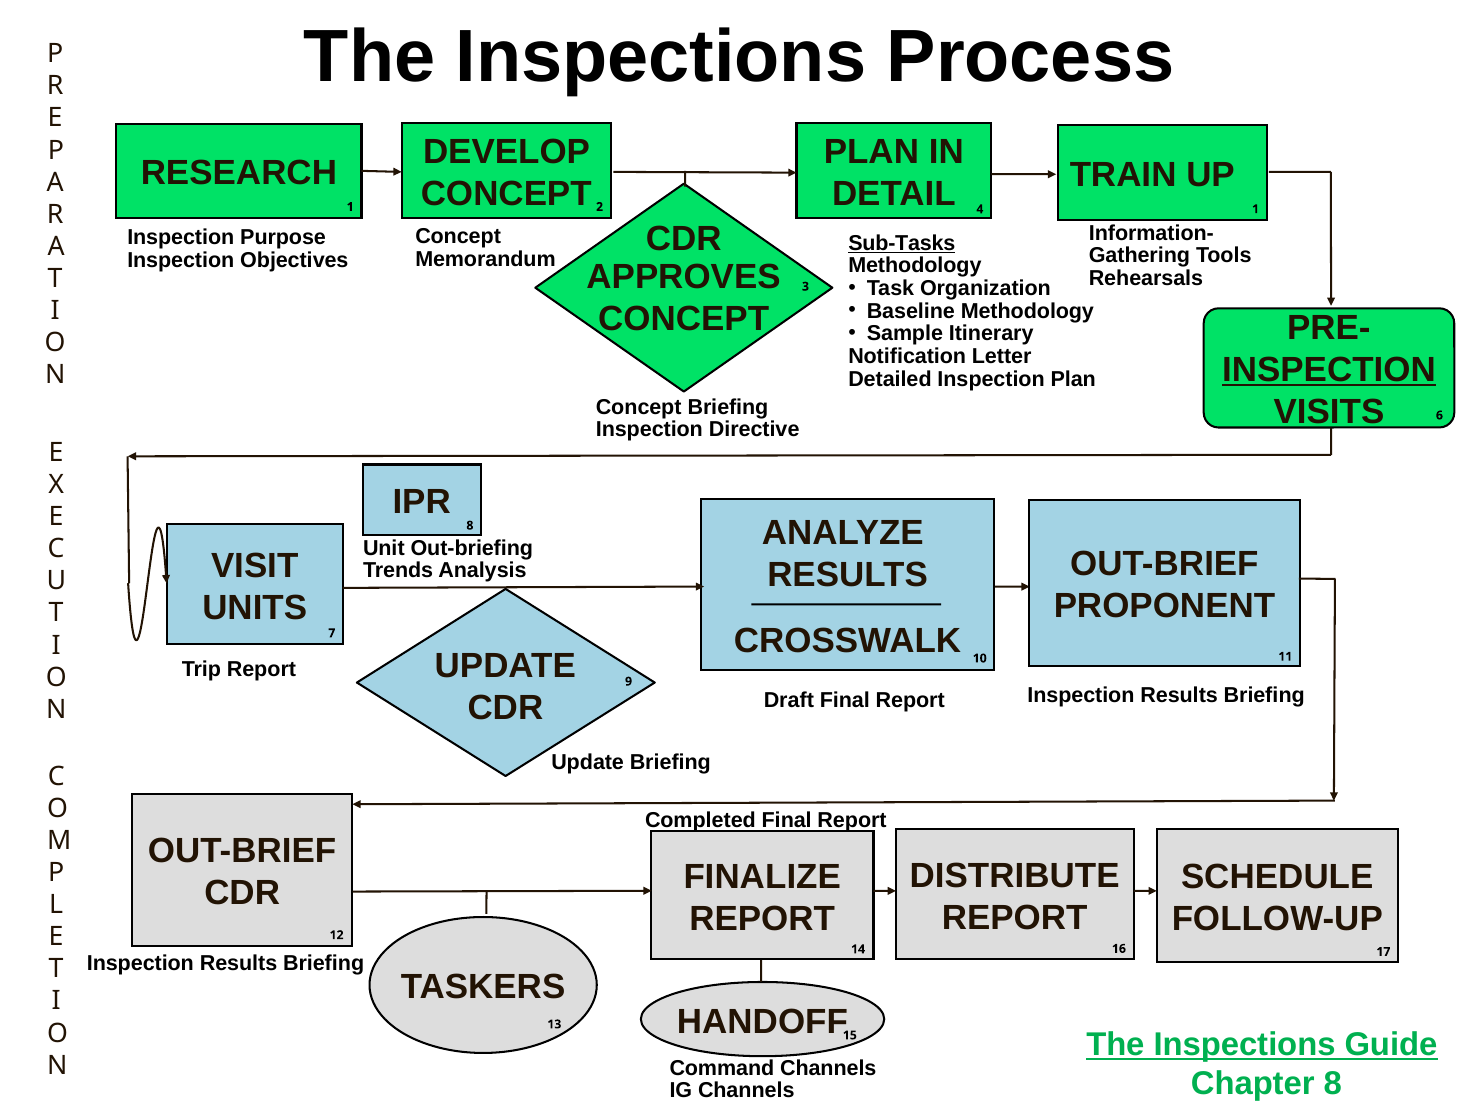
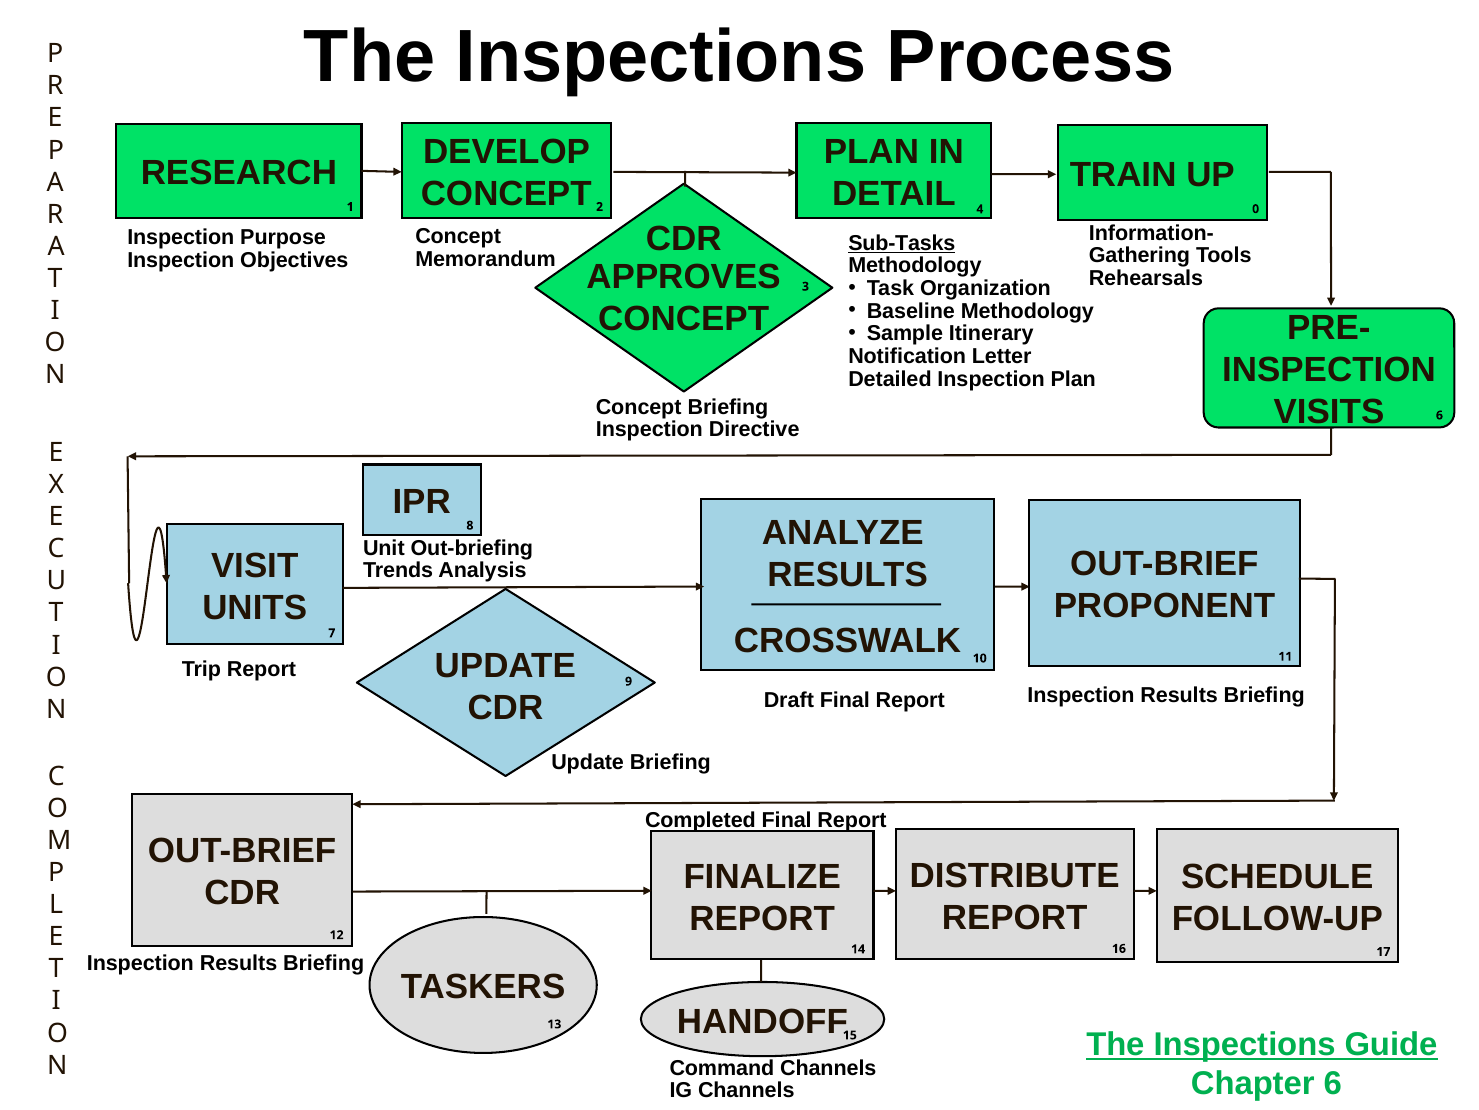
4 1: 1 -> 0 (1256, 209)
INSPECTION underline: present -> none (1329, 370)
Chapter 8: 8 -> 6 (1333, 1083)
